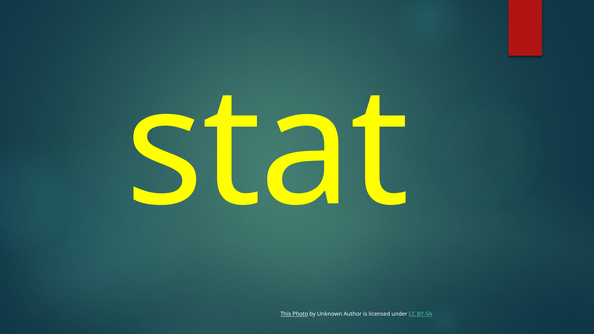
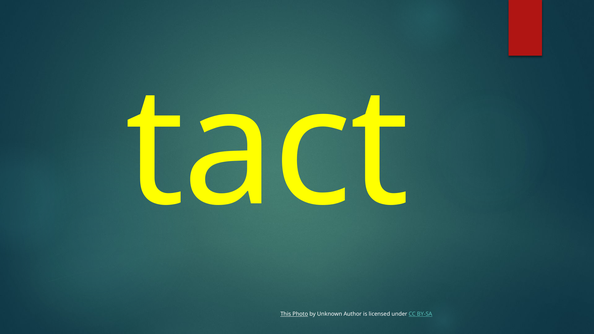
stat: stat -> tact (267, 149)
